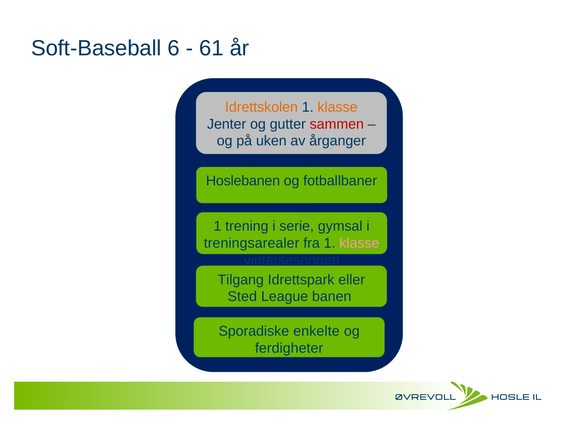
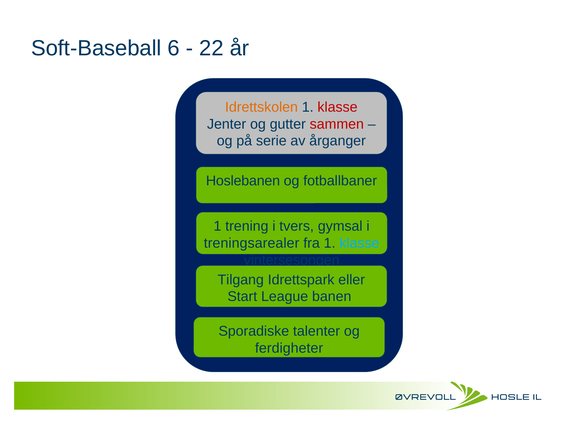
61: 61 -> 22 (211, 48)
klasse colour: orange -> red (338, 107)
uken: uken -> serie (271, 141)
serie: serie -> tvers (297, 226)
klasse colour: pink -> light blue (359, 243)
Sted: Sted -> Start (242, 296)
enkelte: enkelte -> talenter (317, 331)
